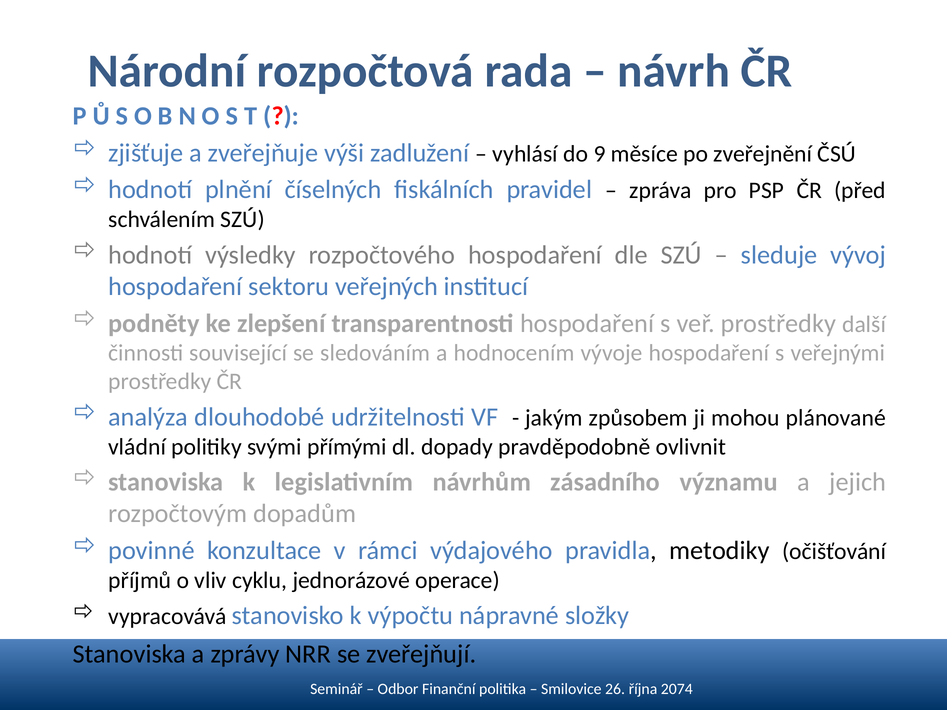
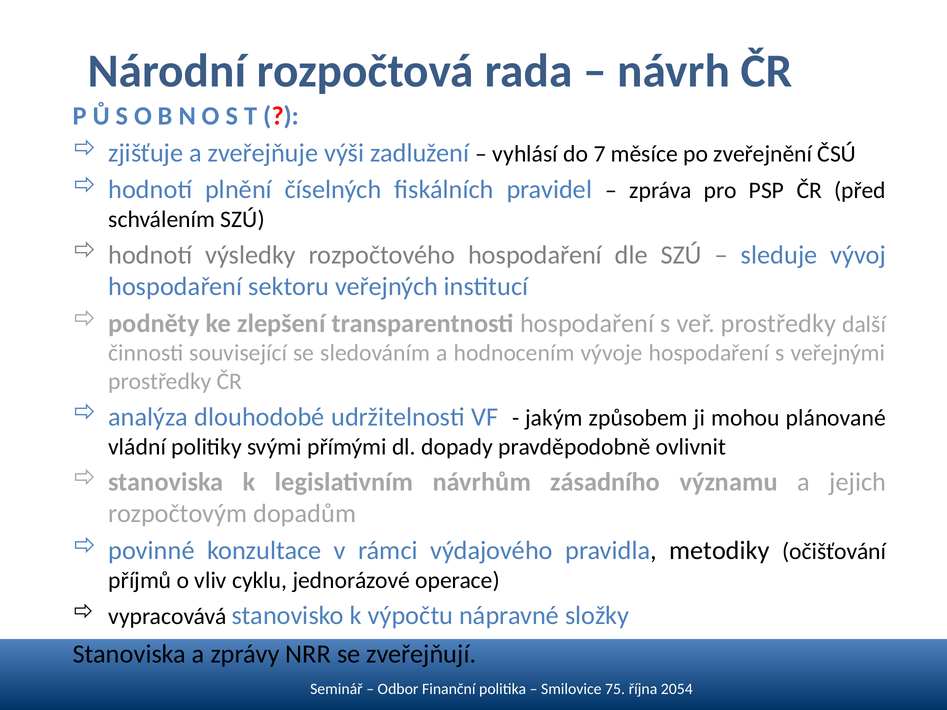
9: 9 -> 7 (600, 154)
26: 26 -> 75 (615, 689)
2074: 2074 -> 2054 (677, 689)
